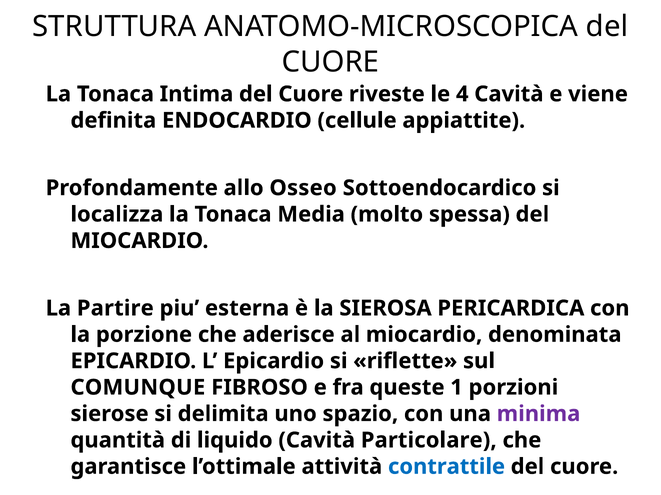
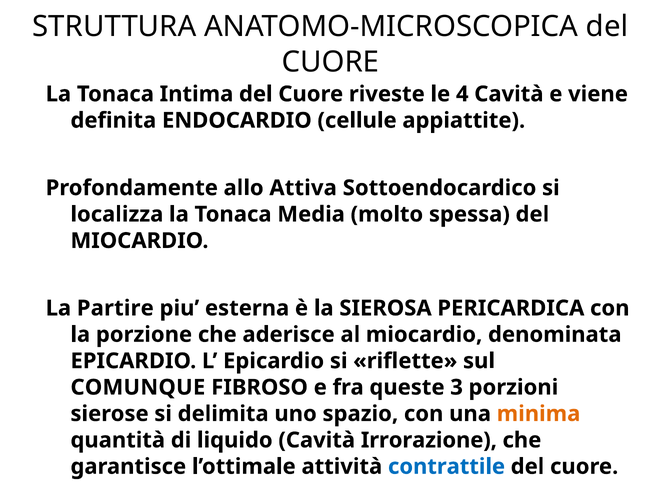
Osseo: Osseo -> Attiva (303, 188)
1: 1 -> 3 (457, 388)
minima colour: purple -> orange (539, 414)
Particolare: Particolare -> Irrorazione (429, 441)
